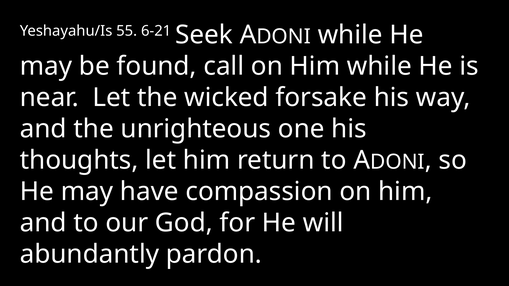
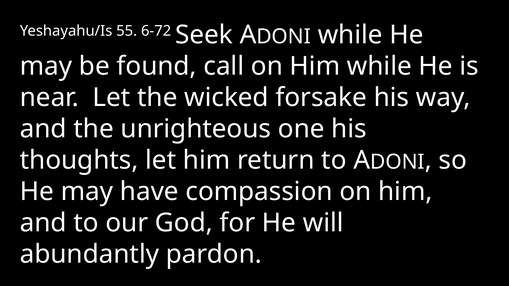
6-21: 6-21 -> 6-72 (156, 31)
